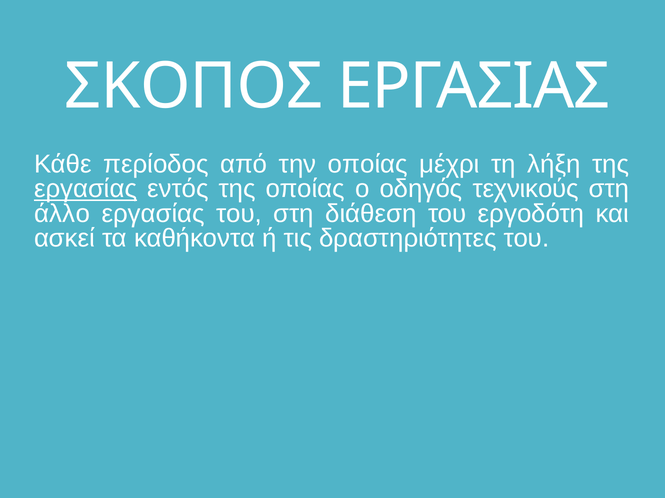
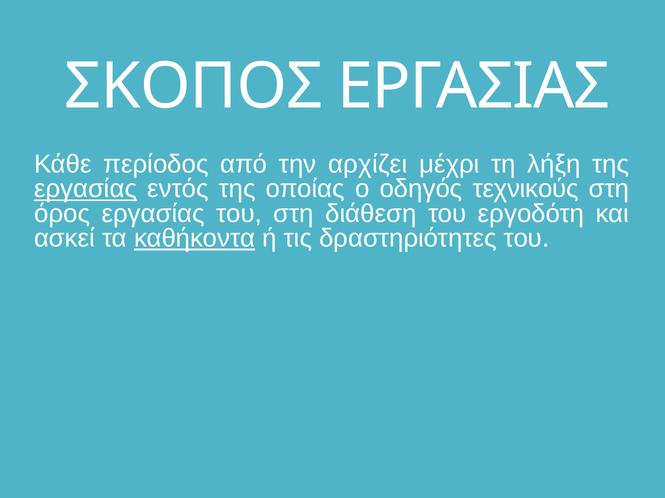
την οποίας: οποίας -> αρχίζει (368, 164)
άλλο: άλλο -> όρος (62, 214)
καθήκοντα underline: none -> present (195, 239)
